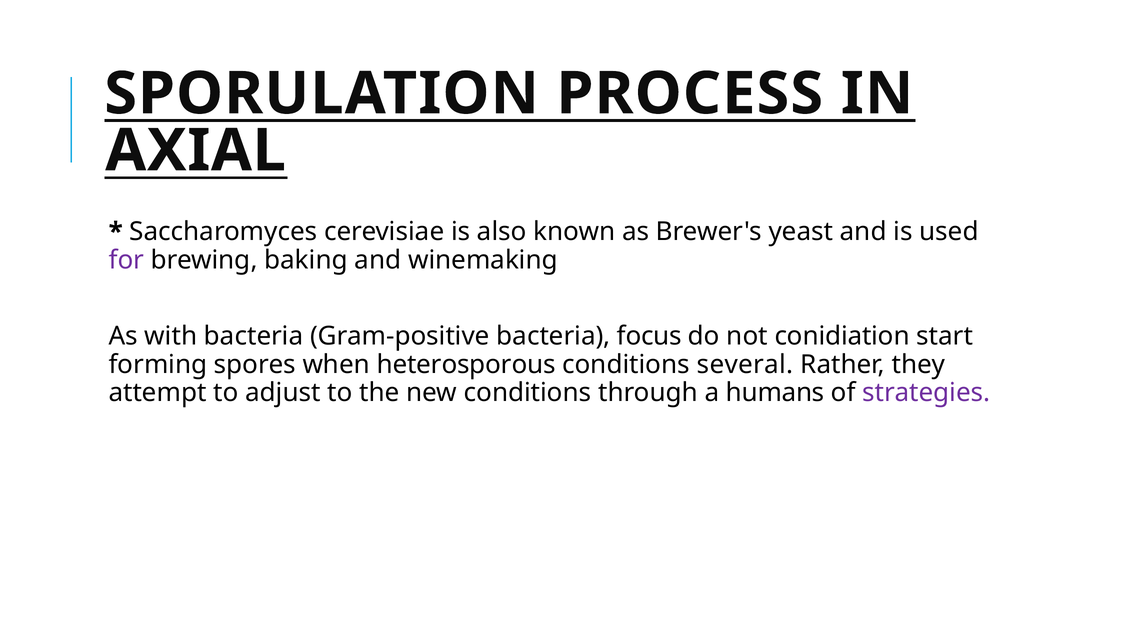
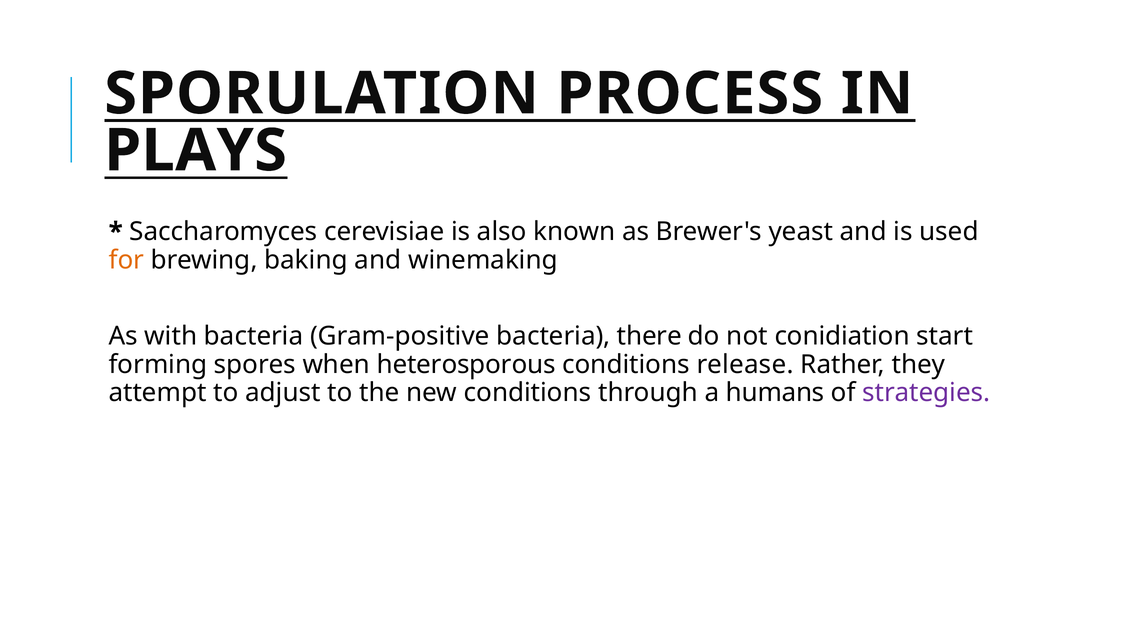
AXIAL: AXIAL -> PLAYS (196, 151)
for colour: purple -> orange (126, 260)
focus: focus -> there (649, 336)
several: several -> release (745, 365)
